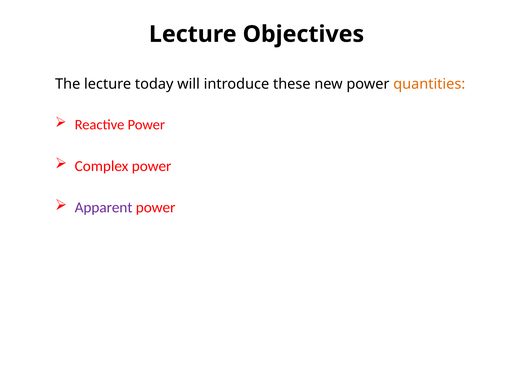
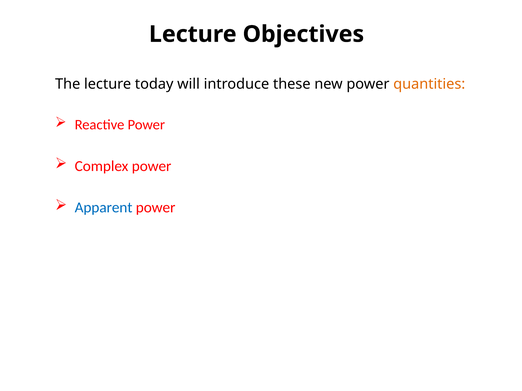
Apparent colour: purple -> blue (104, 208)
